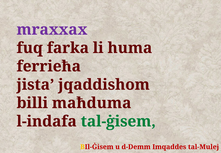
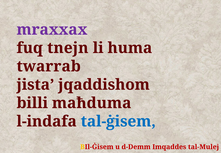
farka: farka -> tnejn (68, 48)
ferrieħa: ferrieħa -> twarrab (49, 66)
tal-ġisem colour: green -> blue (118, 121)
